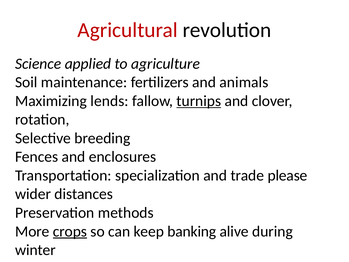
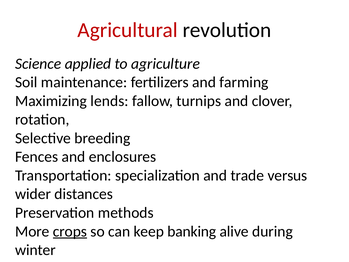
animals: animals -> farming (244, 82)
turnips underline: present -> none (199, 101)
please: please -> versus (287, 175)
